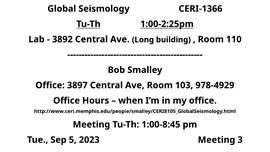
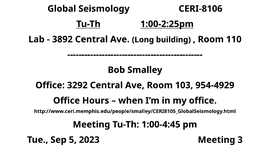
CERI-1366: CERI-1366 -> CERI-8106 (201, 9)
3897: 3897 -> 3292 (77, 85)
978-4929: 978-4929 -> 954-4929 (215, 85)
1:00-8:45: 1:00-8:45 -> 1:00-4:45 (161, 124)
